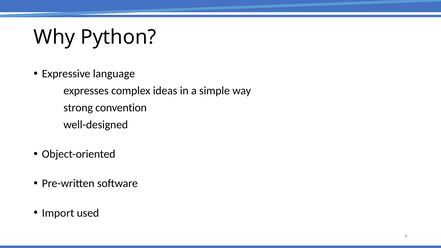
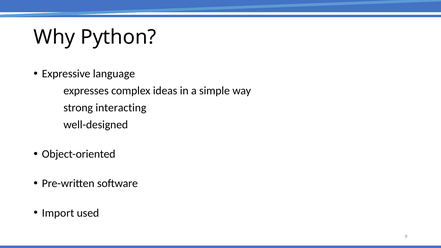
convention: convention -> interacting (121, 108)
